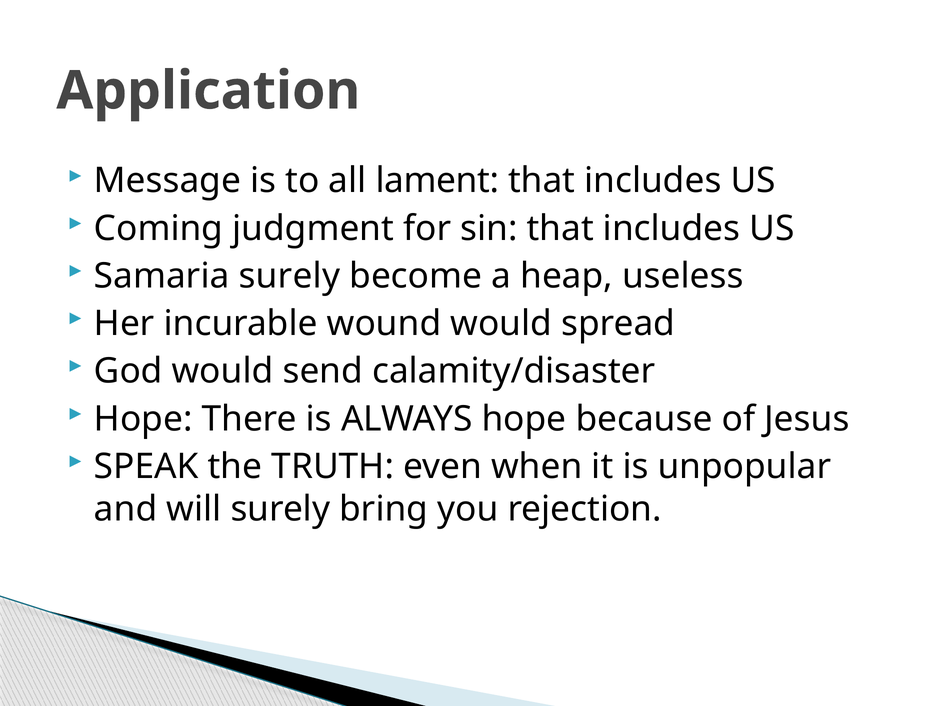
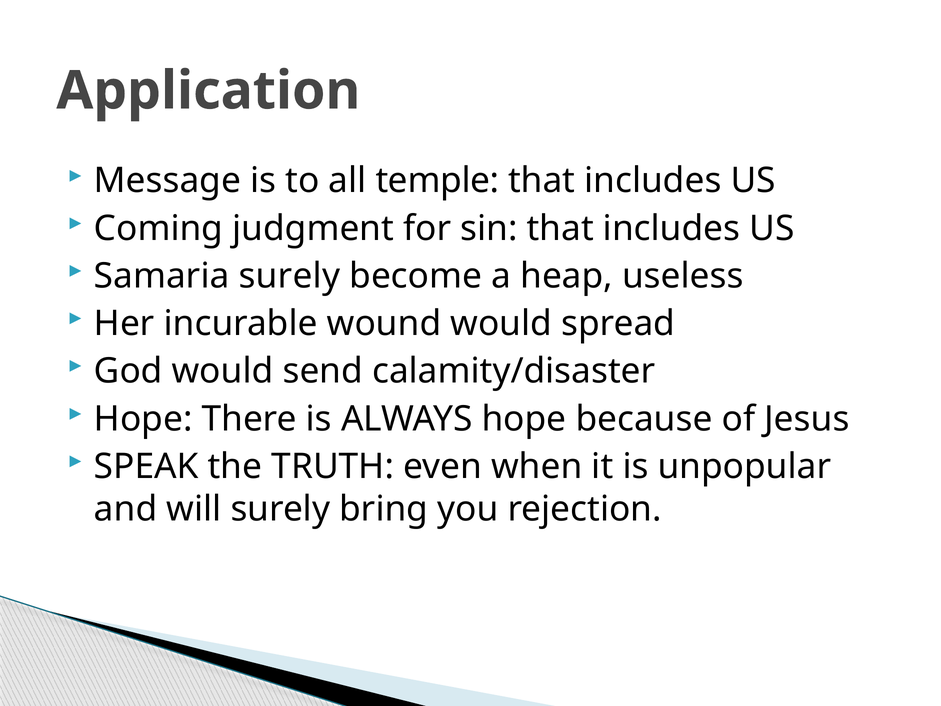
lament: lament -> temple (437, 181)
